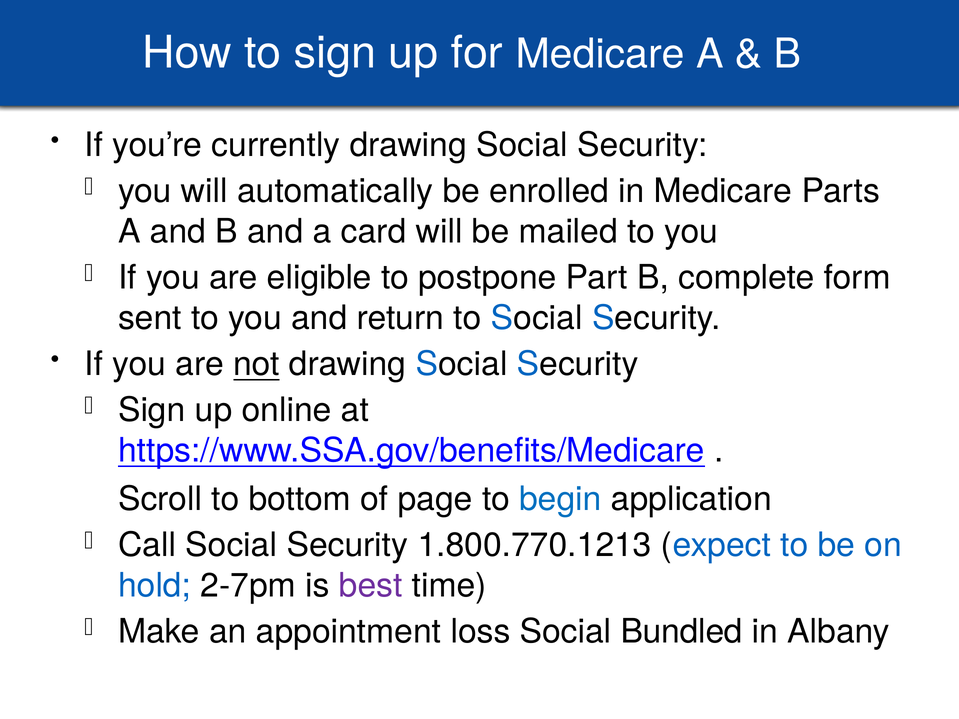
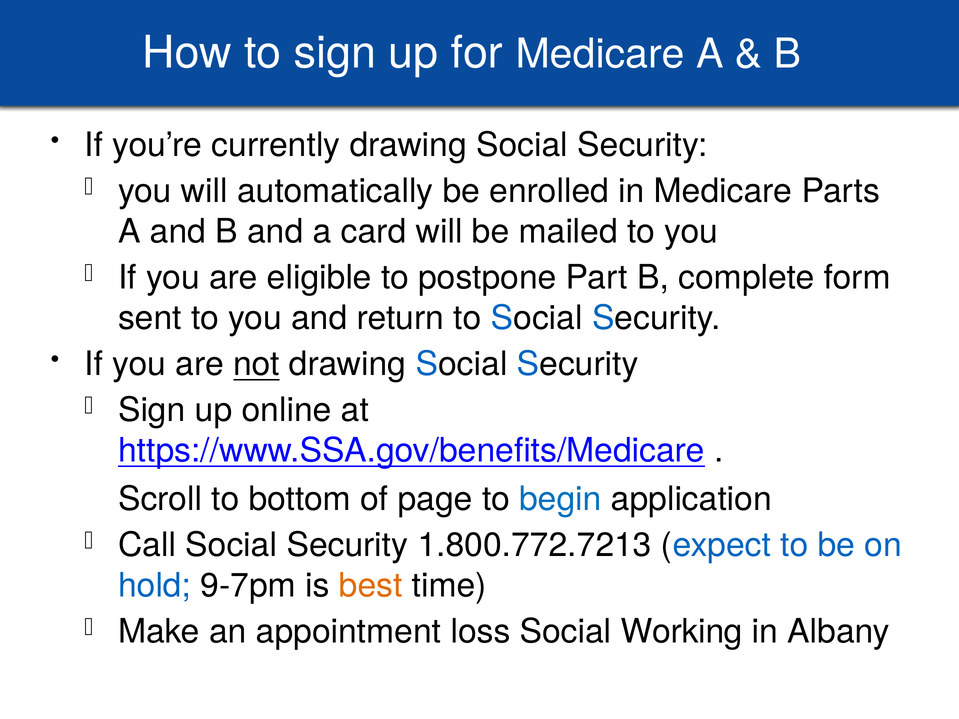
1.800.770.1213: 1.800.770.1213 -> 1.800.772.7213 (535, 545)
2-7pm: 2-7pm -> 9-7pm (248, 586)
best colour: purple -> orange (371, 586)
Bundled: Bundled -> Working (682, 632)
